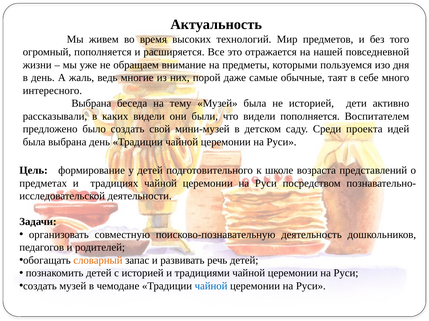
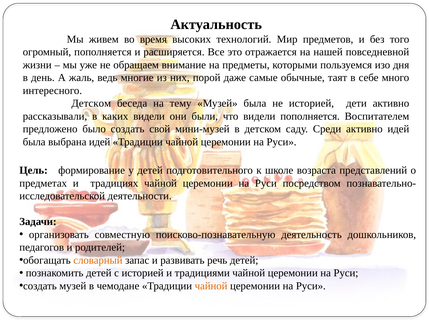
Выбрана: Выбрана -> Детском (91, 104)
Среди проекта: проекта -> активно (364, 129)
выбрана день: день -> идей (100, 142)
чайной colour: blue -> orange (211, 287)
